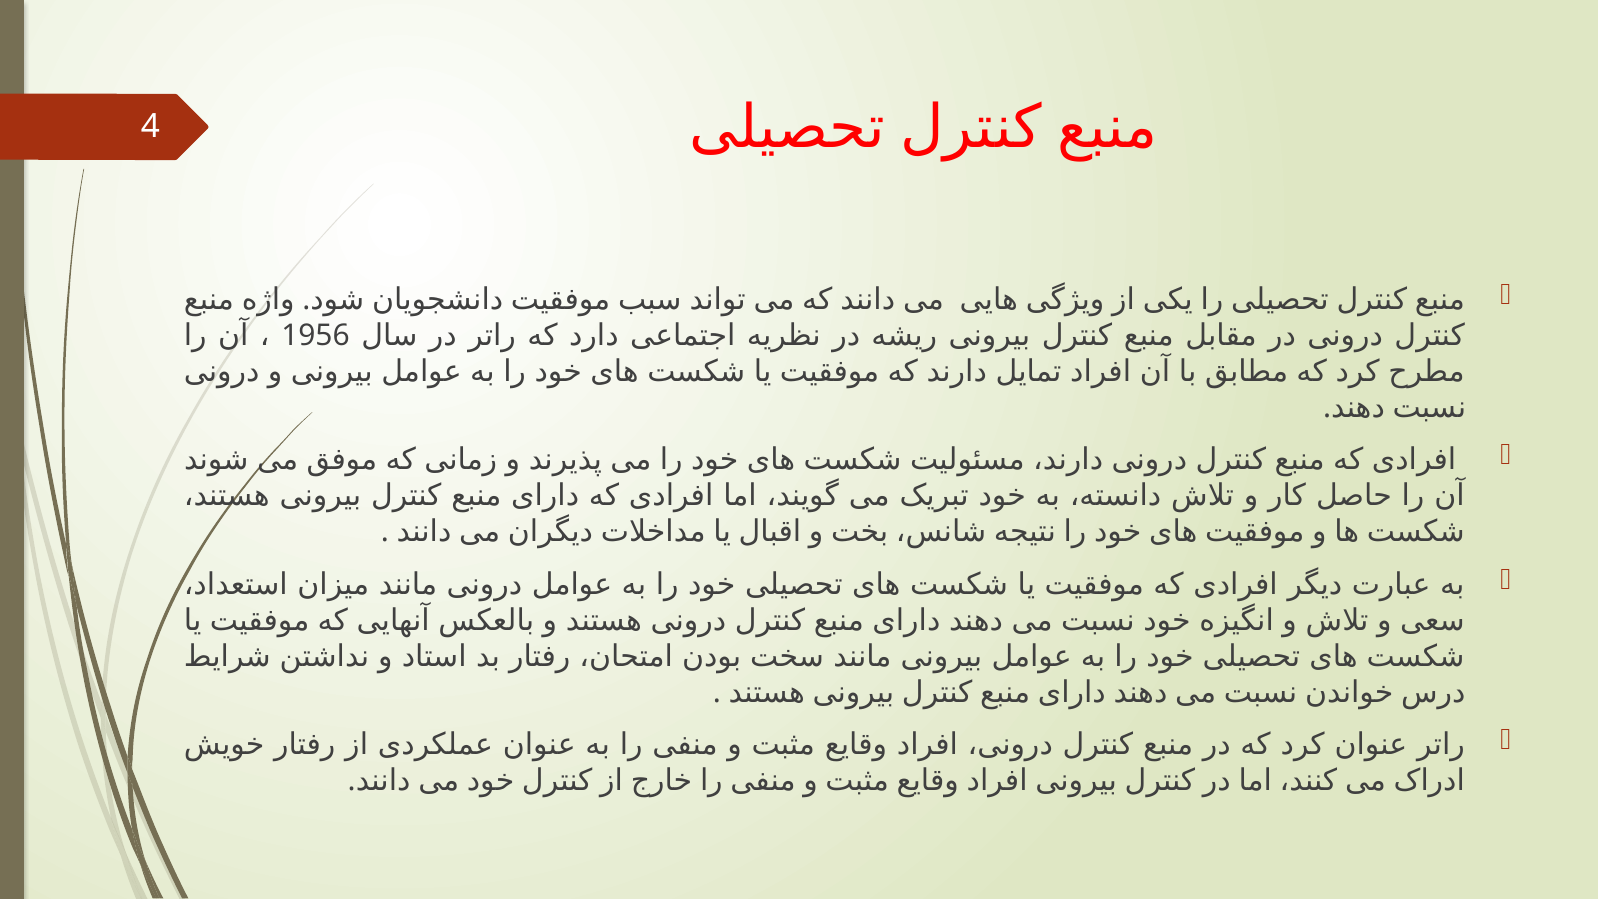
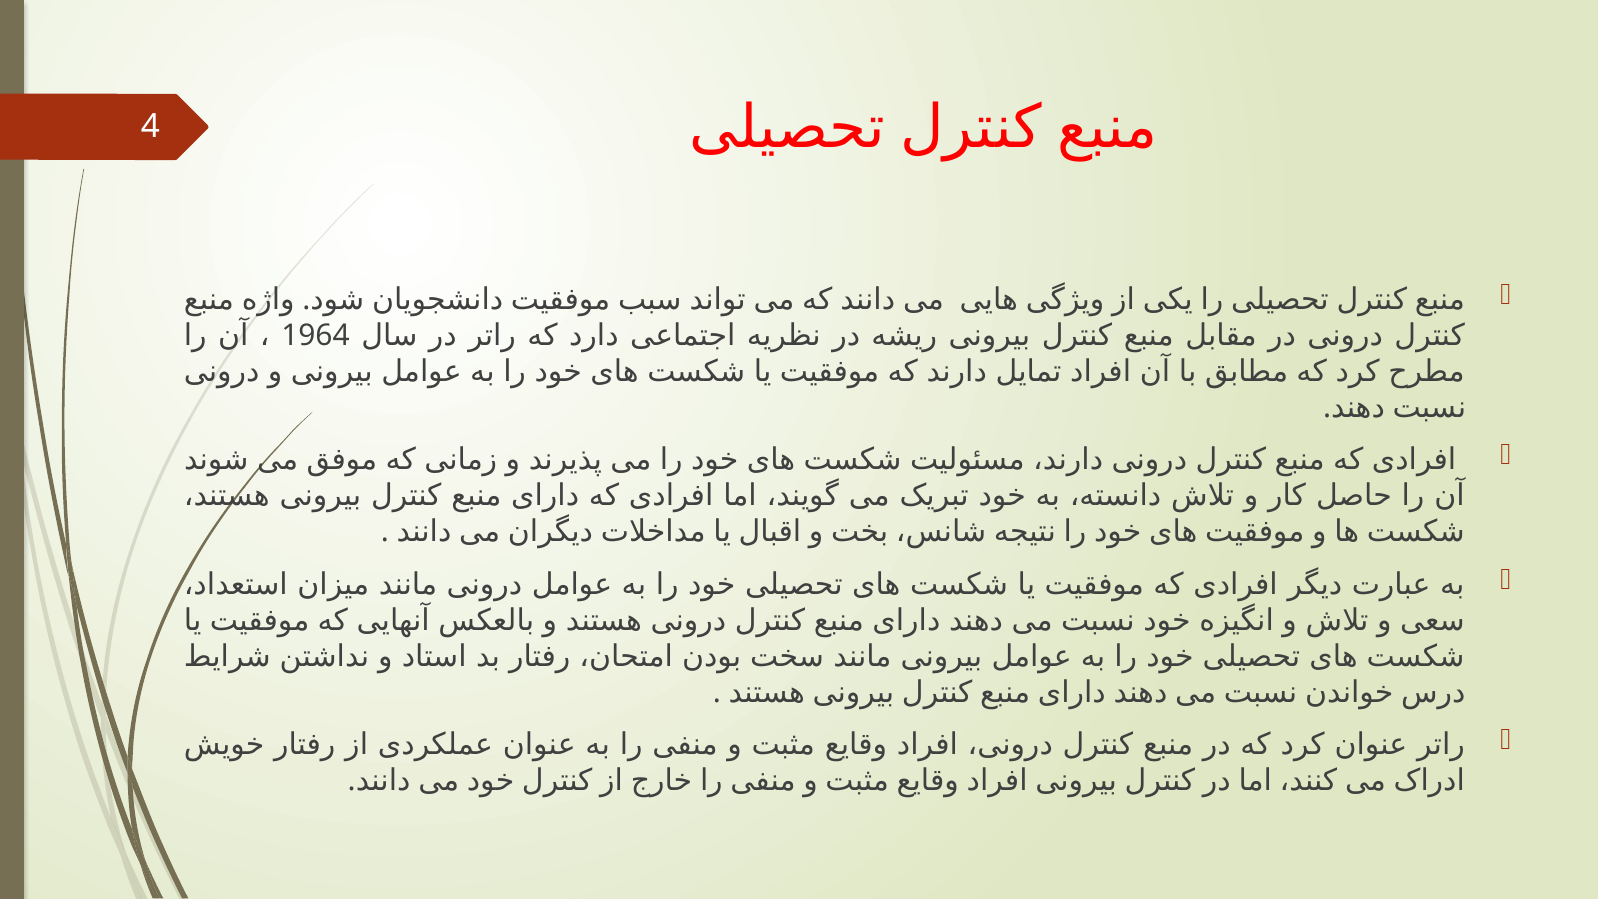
1956: 1956 -> 1964 (315, 335)
